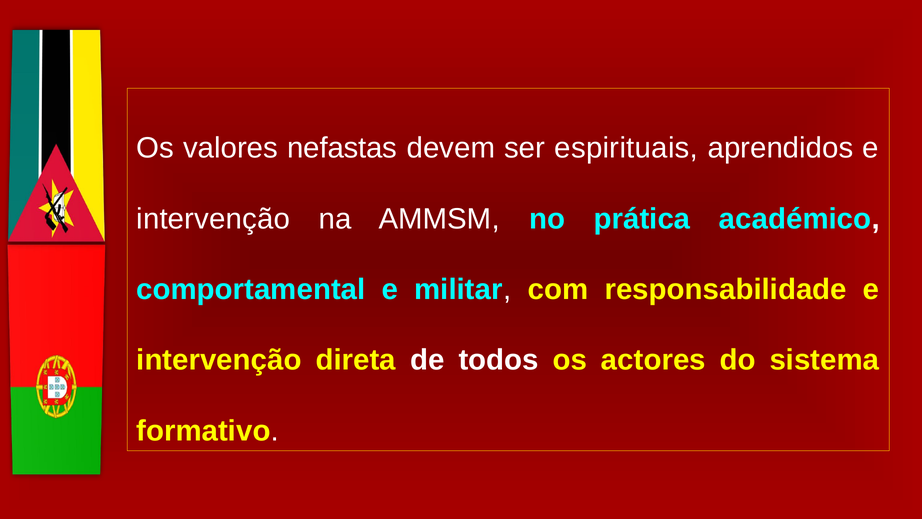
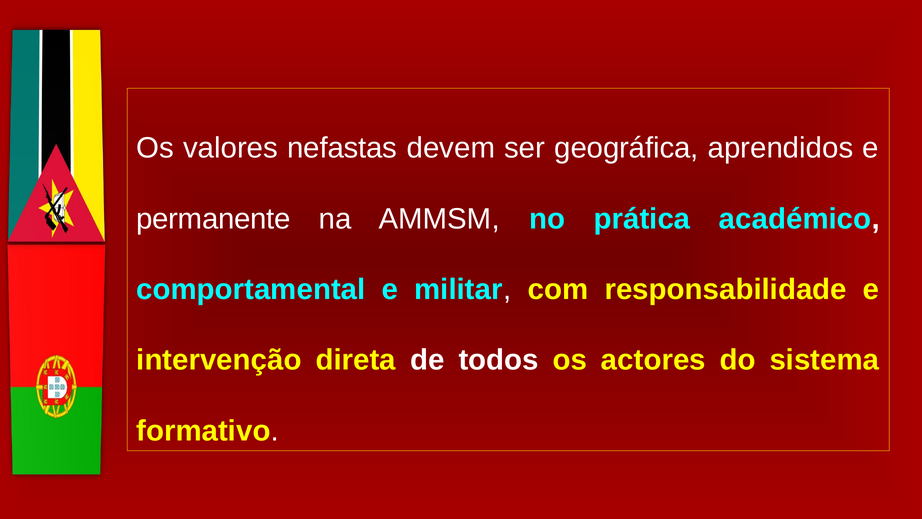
espirituais: espirituais -> geográfica (626, 148)
intervenção: intervenção -> permanente (213, 219)
